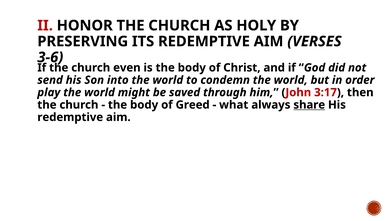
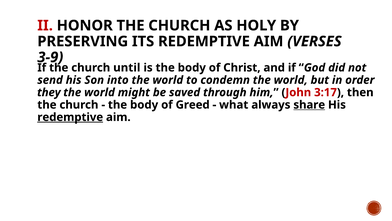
3-6: 3-6 -> 3-9 (50, 57)
even: even -> until (127, 68)
play: play -> they (49, 92)
redemptive underline: none -> present (70, 117)
